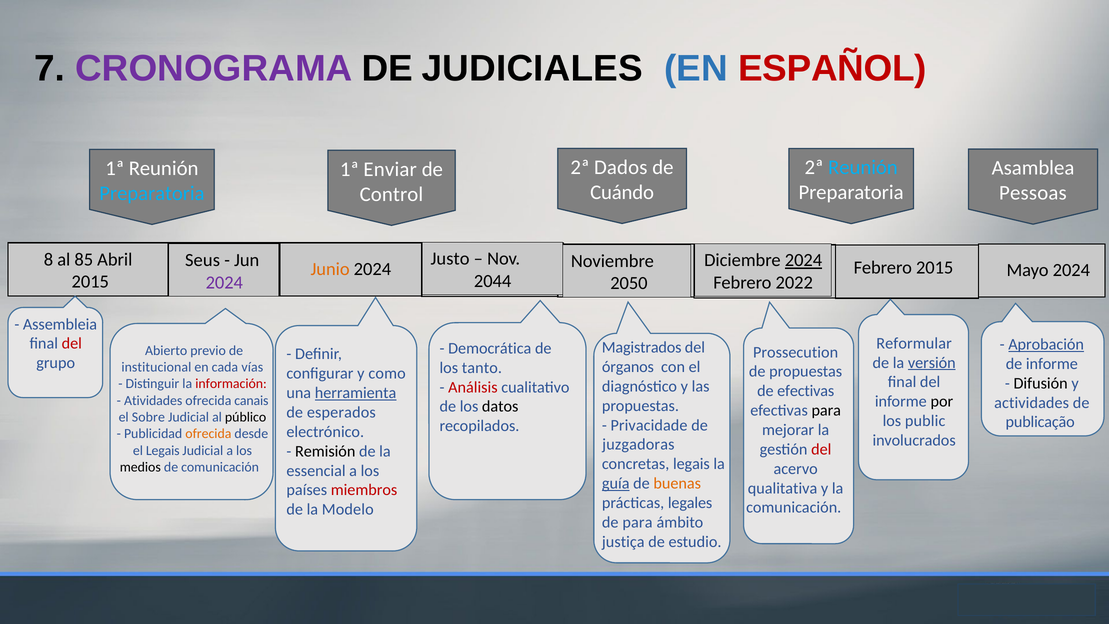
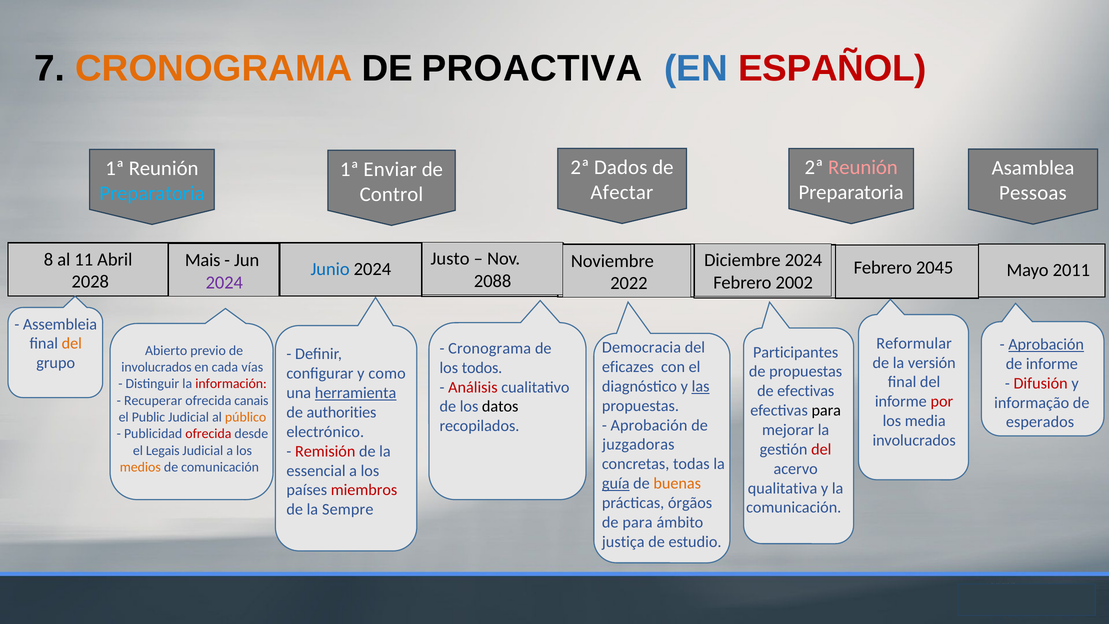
CRONOGRAMA colour: purple -> orange (214, 68)
JUDICIALES: JUDICIALES -> PROACTIVA (532, 68)
Reunión colour: light blue -> pink (863, 168)
Cuándo: Cuándo -> Afectar (622, 192)
85: 85 -> 11 (84, 259)
Seus: Seus -> Mais (203, 260)
2024 underline: present -> none (803, 260)
Febrero 2015: 2015 -> 2045 (935, 268)
Mayo 2024: 2024 -> 2011 (1071, 270)
Junio colour: orange -> blue (330, 269)
2044: 2044 -> 2088 (493, 281)
2015: 2015 -> 2028 (90, 282)
2022: 2022 -> 2002 (794, 282)
2050: 2050 -> 2022 (629, 283)
del colour: red -> orange (72, 344)
Magistrados: Magistrados -> Democracia (642, 347)
Democrática: Democrática -> Cronograma (490, 348)
Prossecution: Prossecution -> Participantes (796, 352)
versión underline: present -> none (932, 363)
órganos: órganos -> eficazes (628, 367)
tanto: tanto -> todos (482, 368)
institucional: institucional -> involucrados (156, 367)
Difusión colour: black -> red (1041, 383)
las underline: none -> present (701, 386)
Atividades: Atividades -> Recuperar (153, 400)
por colour: black -> red (942, 401)
actividades: actividades -> informação (1032, 403)
esperados: esperados -> authorities (342, 412)
Sobre: Sobre -> Public (148, 417)
público colour: black -> orange (246, 417)
public: public -> media (925, 421)
publicação: publicação -> esperados (1040, 422)
Privacidade: Privacidade -> Aprobación (649, 425)
ofrecida colour: orange -> red (208, 434)
Remisión colour: black -> red (325, 451)
concretas legais: legais -> todas (691, 464)
medios colour: black -> orange (140, 467)
legales: legales -> órgãos (690, 503)
Modelo: Modelo -> Sempre (348, 509)
